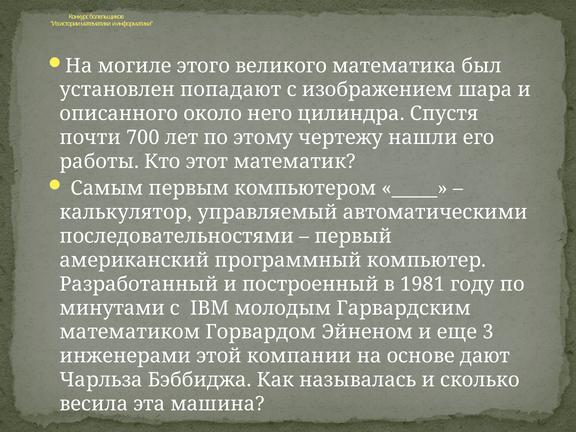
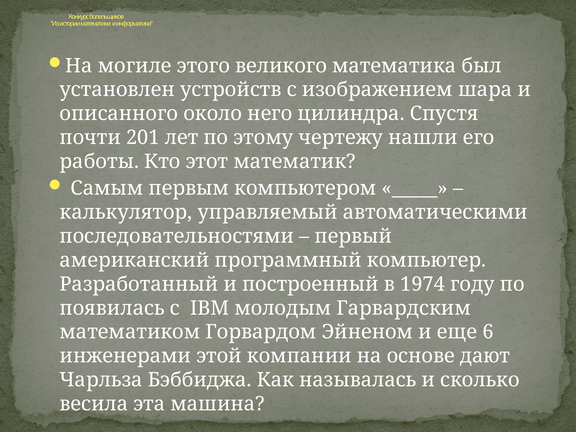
попадают: попадают -> устройств (231, 90)
700: 700 -> 201 (143, 138)
1981: 1981 -> 1974 (423, 284)
минутами: минутами -> появилась (112, 308)
3: 3 -> 6 (488, 332)
